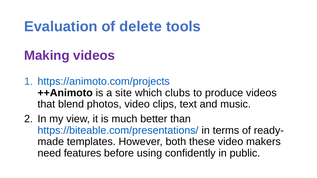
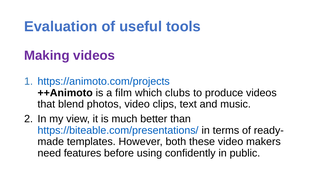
delete: delete -> useful (141, 27)
site: site -> film (124, 93)
